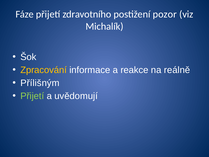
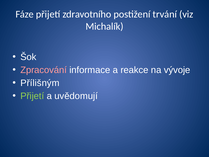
pozor: pozor -> trvání (165, 14)
Zpracování colour: yellow -> pink (44, 70)
reálně: reálně -> vývoje (177, 70)
